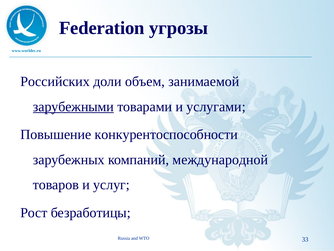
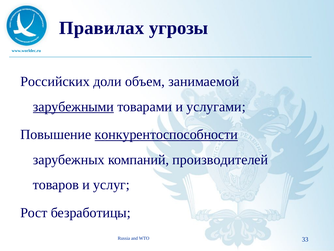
Federation: Federation -> Правилах (102, 28)
конкурентоспособности underline: none -> present (166, 134)
международной: международной -> производителей (220, 159)
